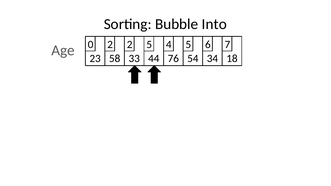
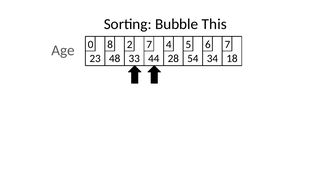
Into: Into -> This (214, 24)
0 2: 2 -> 8 (110, 44)
2 5: 5 -> 7 (149, 44)
58: 58 -> 48 (115, 58)
76: 76 -> 28 (173, 58)
